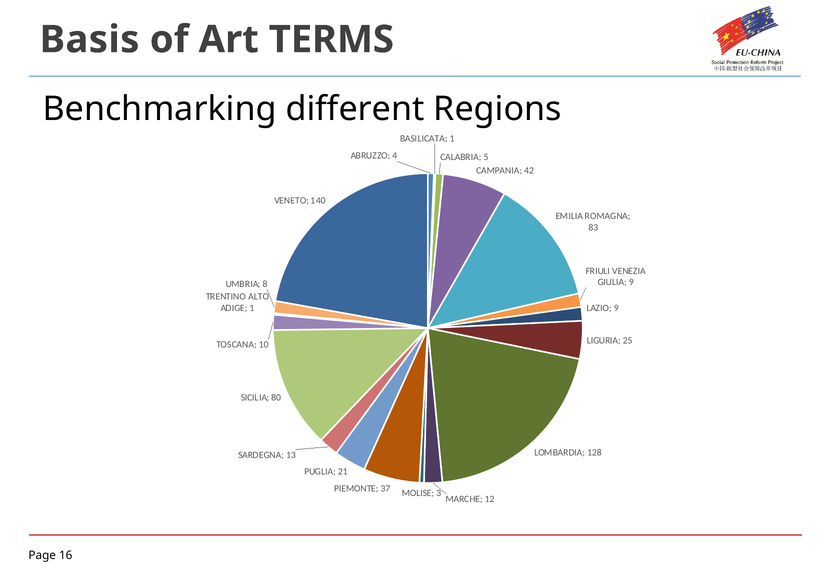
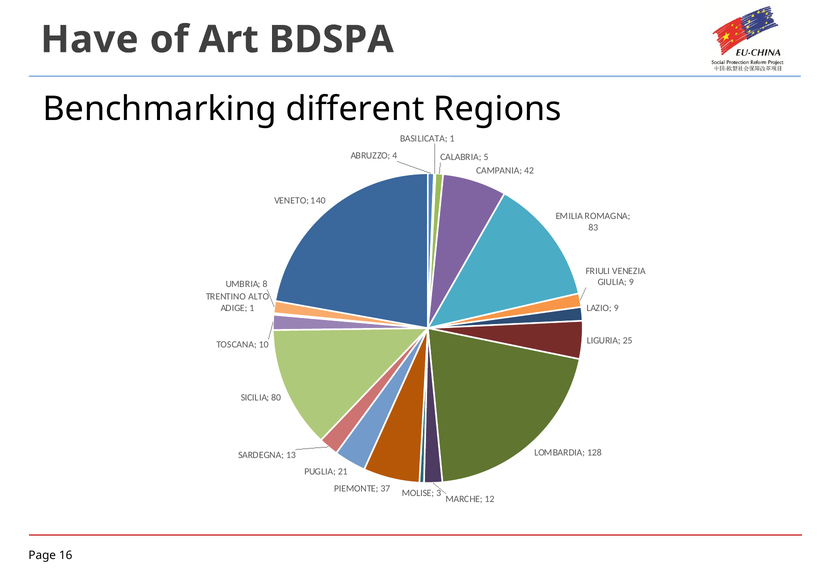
Basis: Basis -> Have (89, 40)
TERMS: TERMS -> BDSPA (331, 40)
